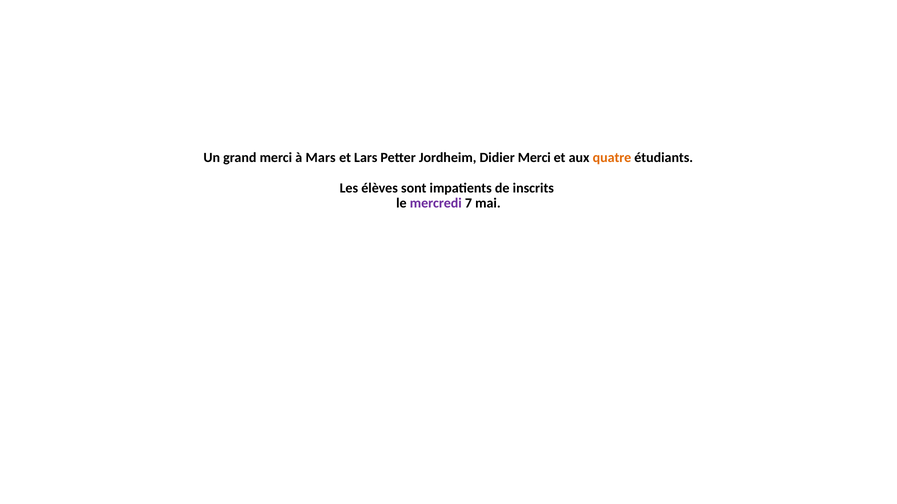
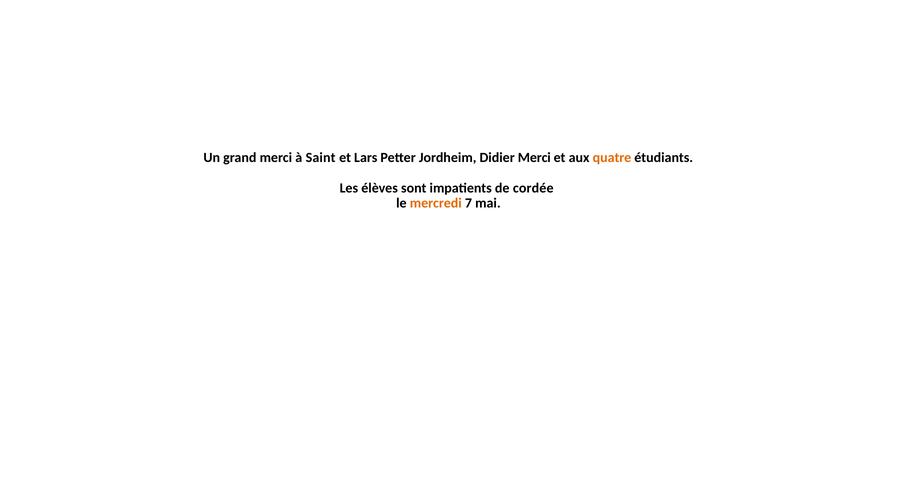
Mars: Mars -> Saint (321, 158)
inscrits: inscrits -> cordée (533, 188)
mercredi colour: purple -> orange (436, 203)
